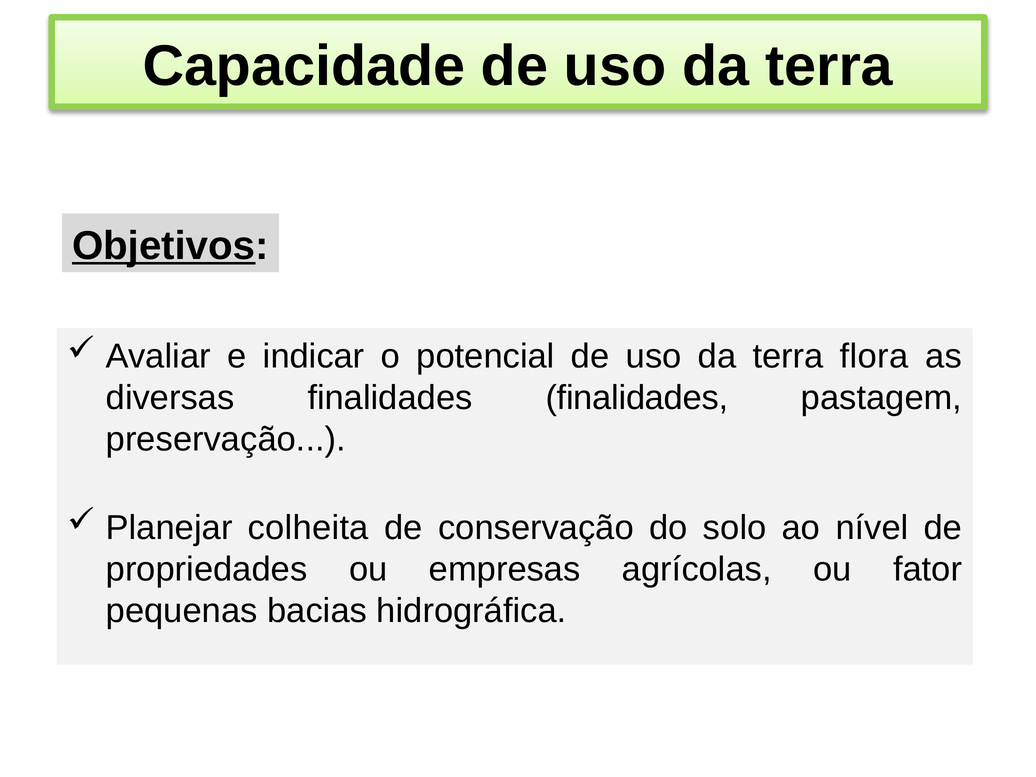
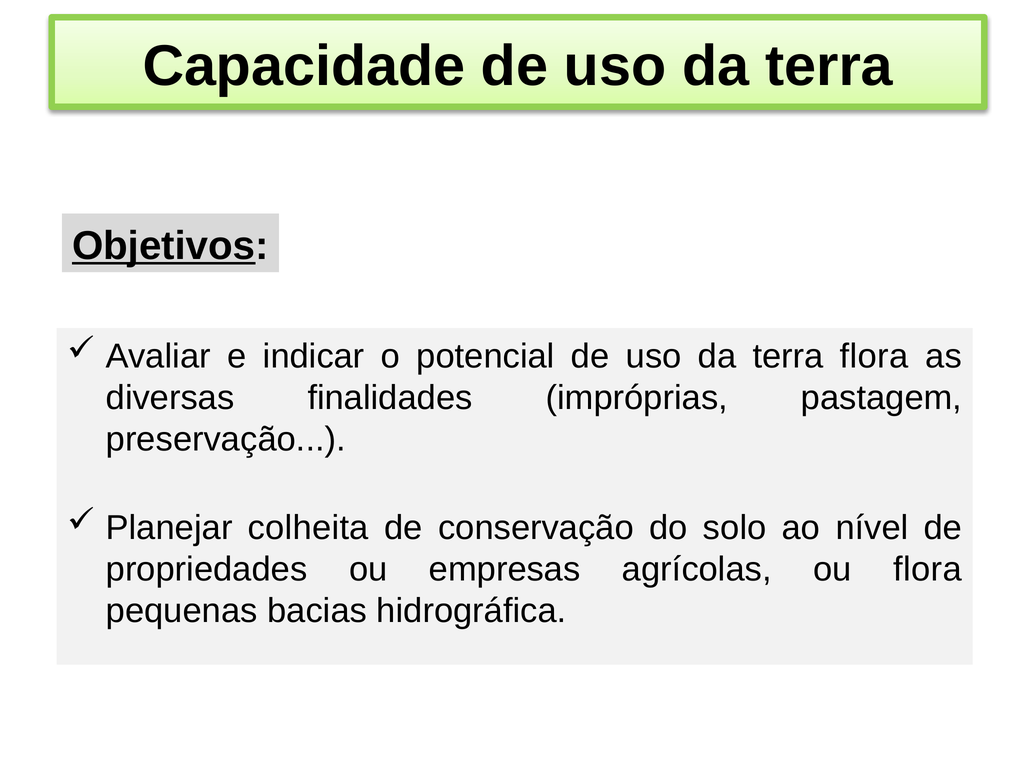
finalidades finalidades: finalidades -> impróprias (637, 398)
ou fator: fator -> flora (928, 569)
